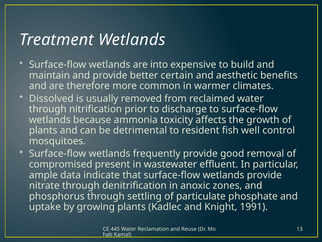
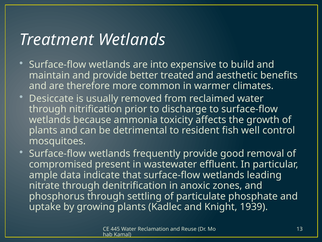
certain: certain -> treated (177, 75)
Dissolved: Dissolved -> Desiccate (51, 98)
wetlands provide: provide -> leading (264, 175)
1991: 1991 -> 1939 (254, 207)
